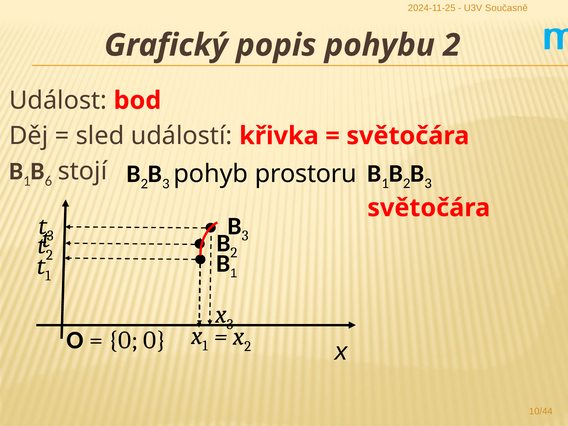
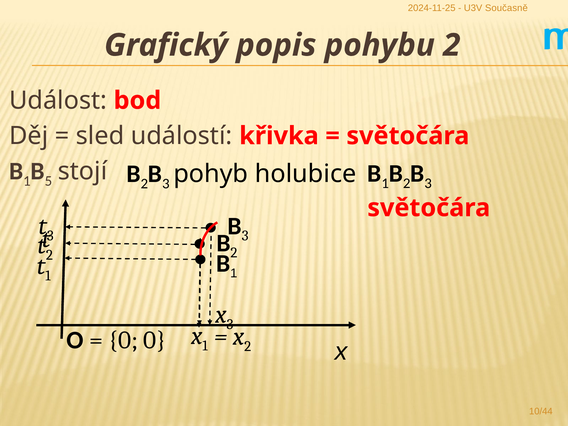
6: 6 -> 5 (48, 181)
prostoru: prostoru -> holubice (306, 174)
